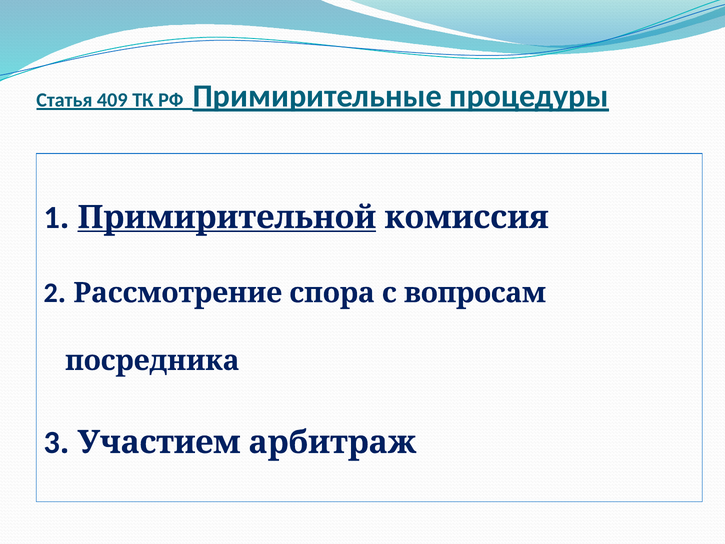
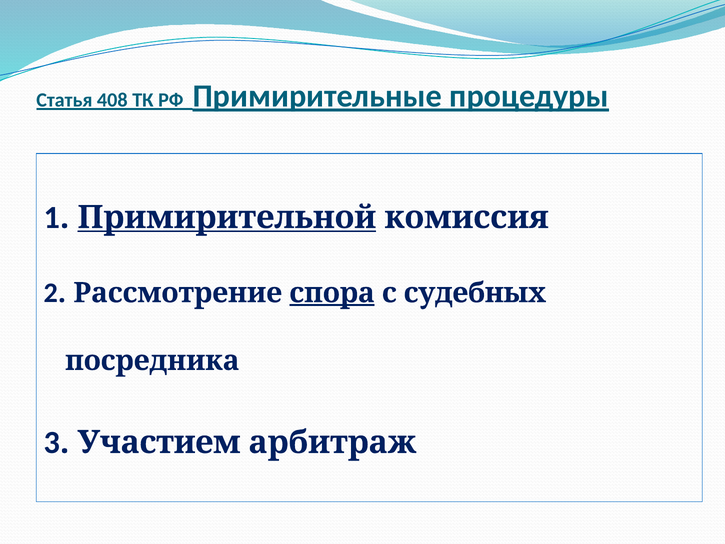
409: 409 -> 408 (112, 100)
спора underline: none -> present (332, 293)
вопросам: вопросам -> судебных (475, 293)
